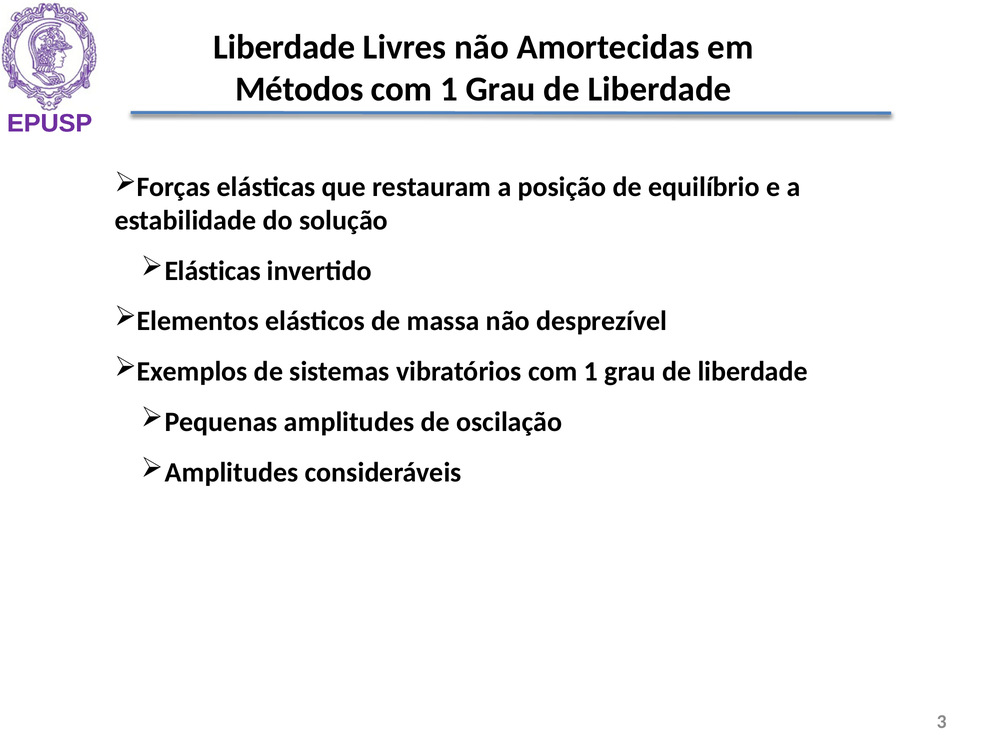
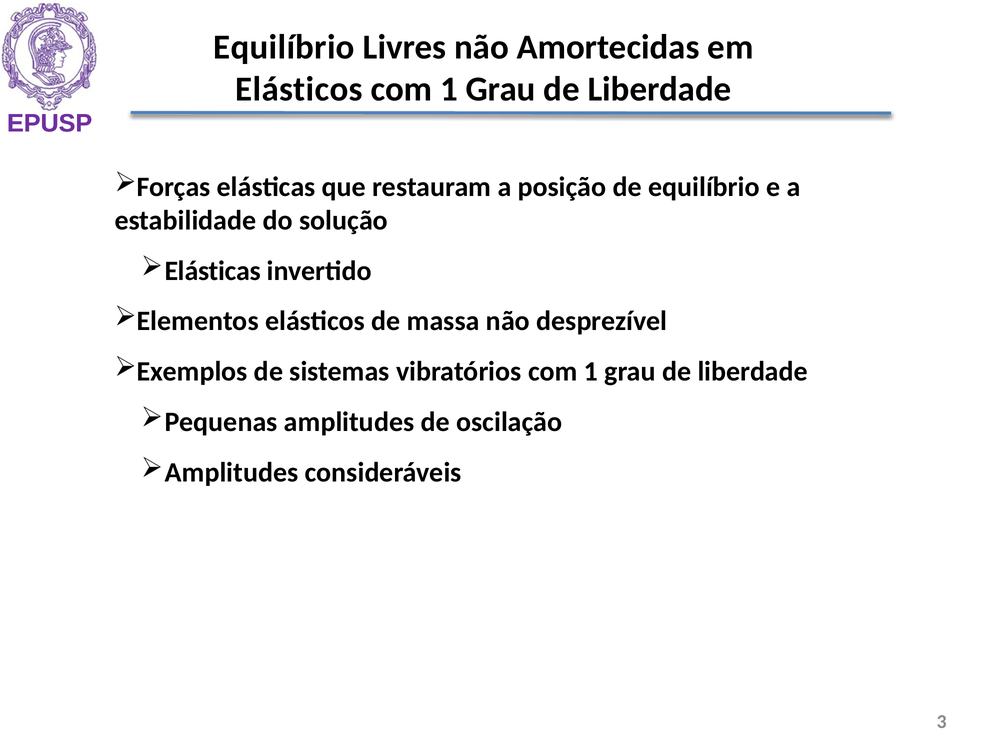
Liberdade: Liberdade -> Equilíbrio (284, 47)
Métodos: Métodos -> Elásticos (299, 89)
